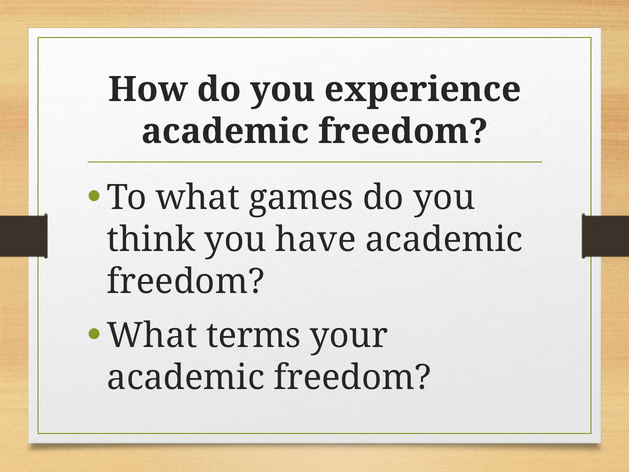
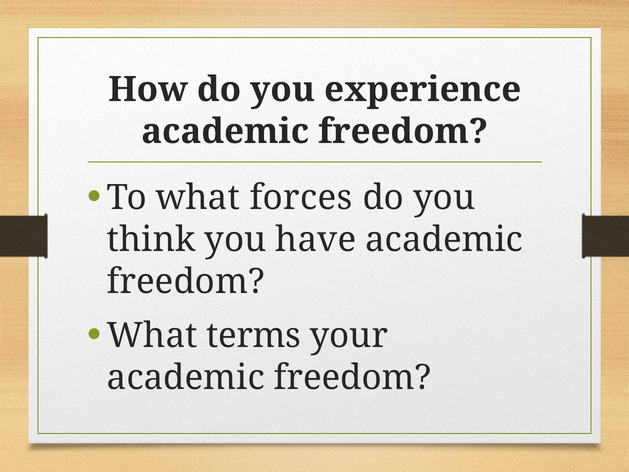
games: games -> forces (301, 198)
